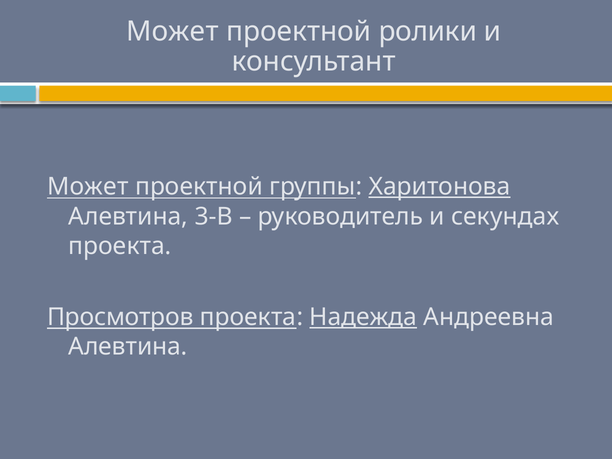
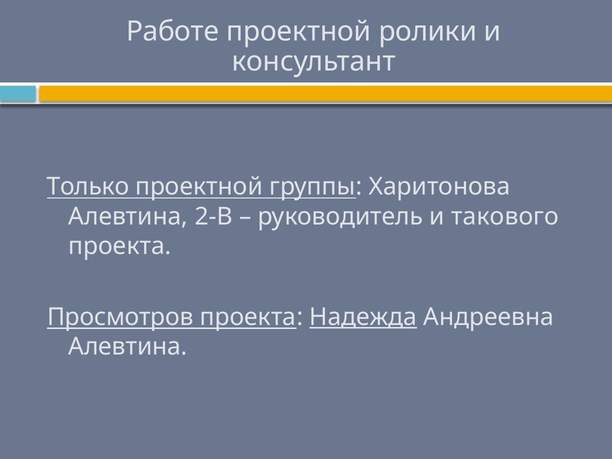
Может: Может -> Работе (173, 31)
Может: Может -> Только (88, 187)
Харитонова underline: present -> none (440, 187)
3-В: 3-В -> 2-В (214, 216)
секундах: секундах -> такового (505, 216)
